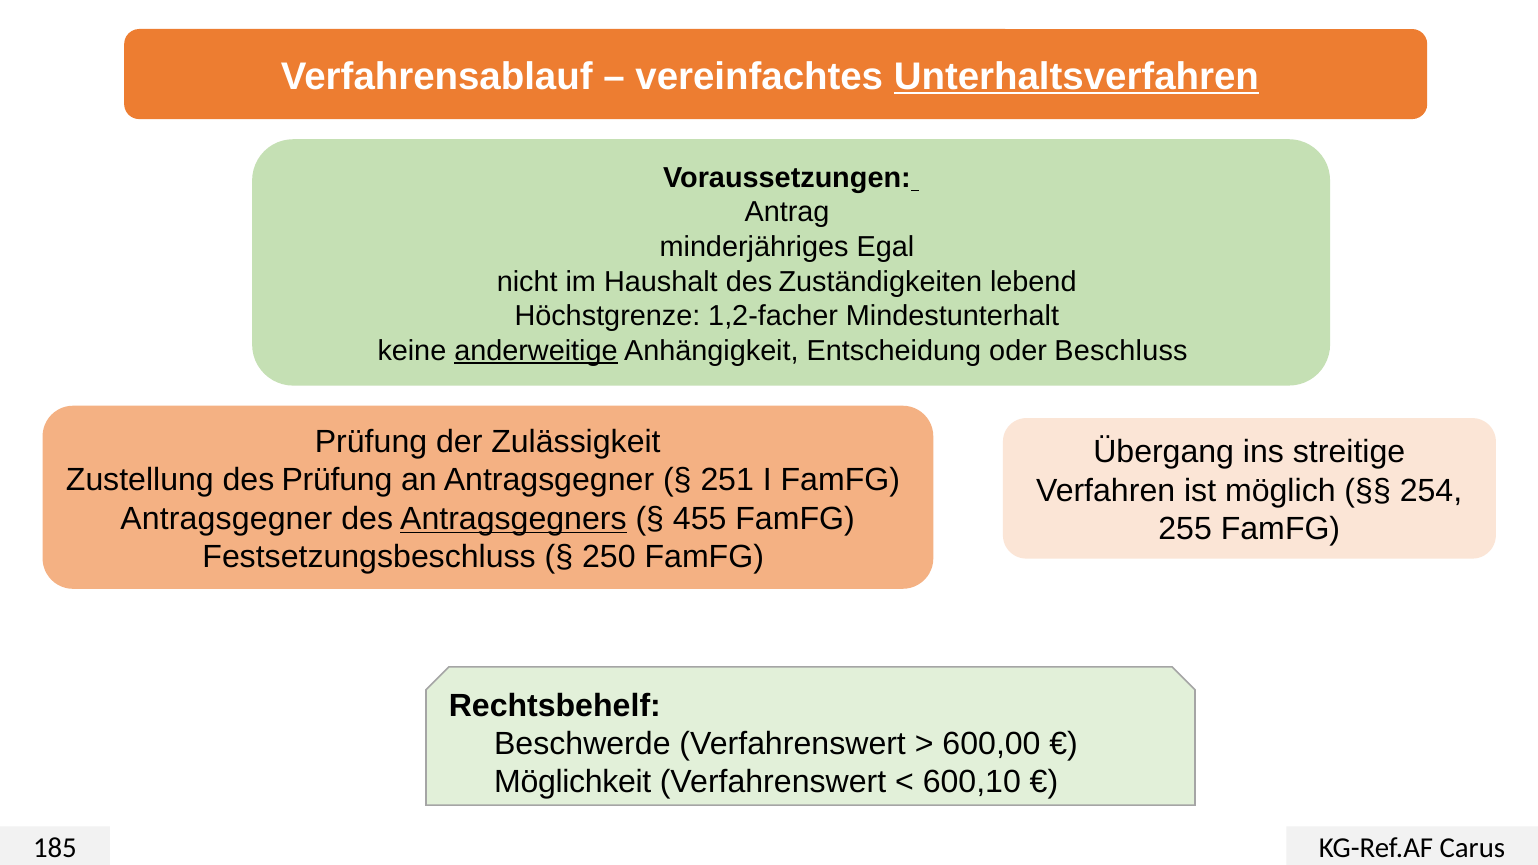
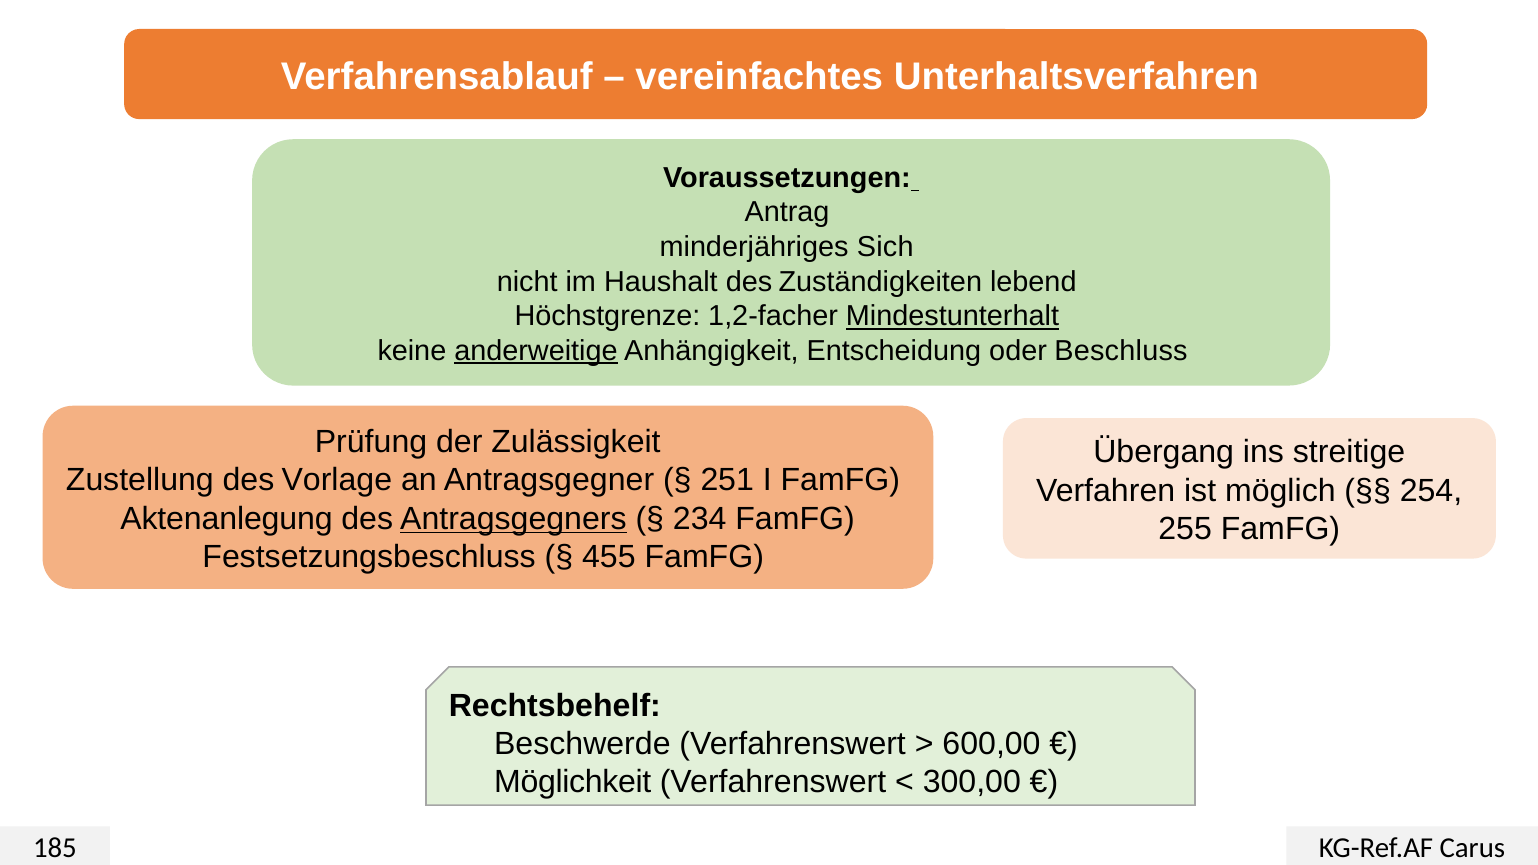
Unterhaltsverfahren underline: present -> none (1076, 77)
Egal: Egal -> Sich (885, 247)
Mindestunterhalt underline: none -> present (952, 316)
des Prüfung: Prüfung -> Vorlage (337, 480)
Antragsgegner: Antragsgegner -> Aktenanlegung (226, 519)
455: 455 -> 234 (700, 519)
250: 250 -> 455 (609, 557)
600,10: 600,10 -> 300,00 (972, 782)
